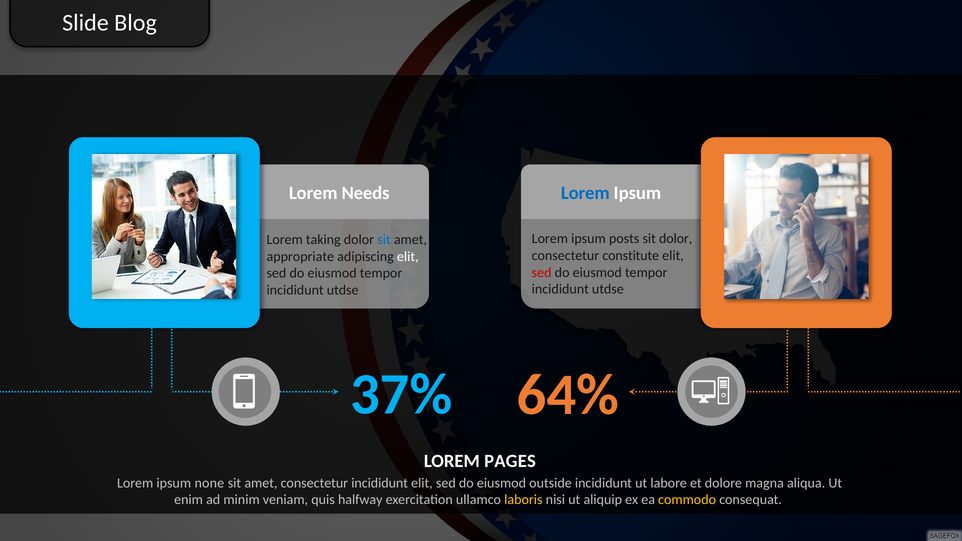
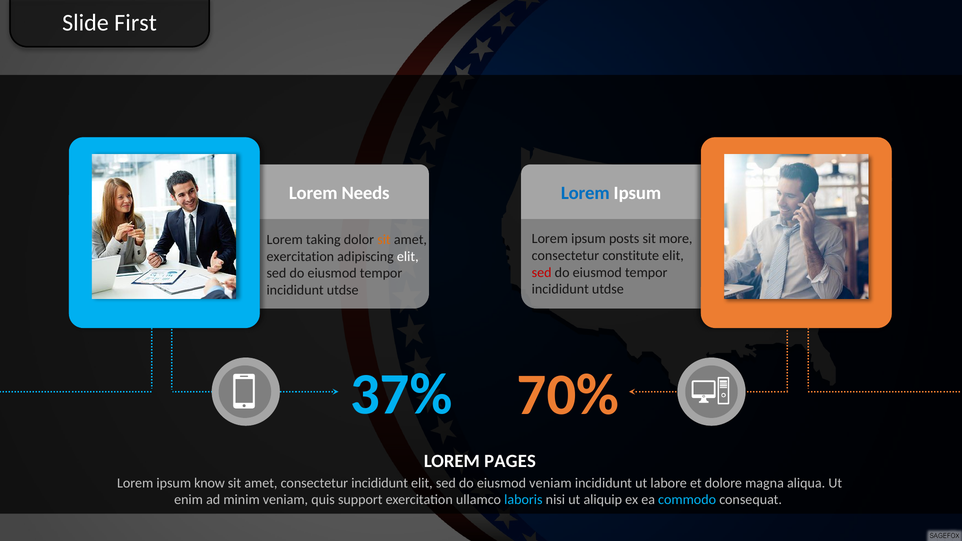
Blog: Blog -> First (136, 23)
sit dolor: dolor -> more (676, 239)
sit colour: blue -> orange (384, 240)
appropriate: appropriate -> exercitation (300, 256)
64%: 64% -> 70% (568, 395)
none: none -> know (210, 483)
eiusmod outside: outside -> veniam (550, 483)
halfway: halfway -> support (360, 500)
laboris colour: yellow -> light blue (523, 500)
commodo colour: yellow -> light blue (687, 500)
